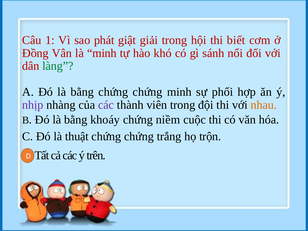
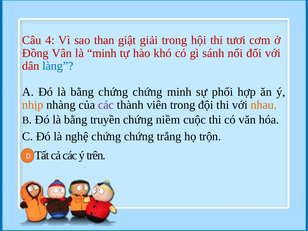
1: 1 -> 4 (50, 40)
phát: phát -> than (104, 40)
biết: biết -> tươi (236, 40)
làng colour: green -> blue (58, 66)
nhịp colour: purple -> orange (33, 105)
khoáy: khoáy -> truyền (105, 120)
thuật: thuật -> nghệ (77, 136)
